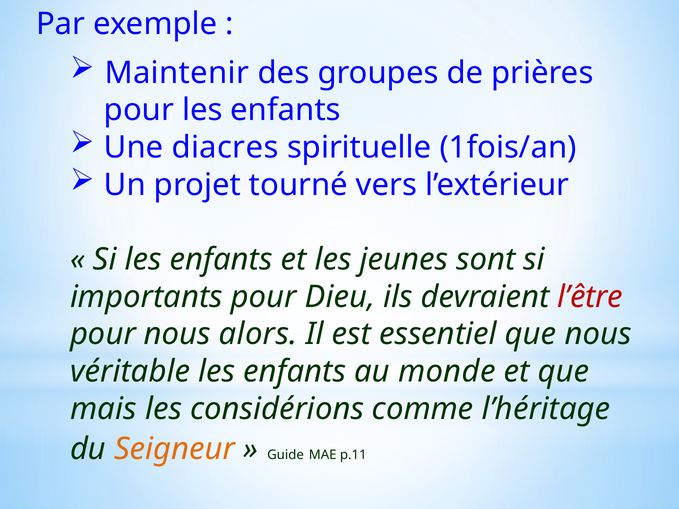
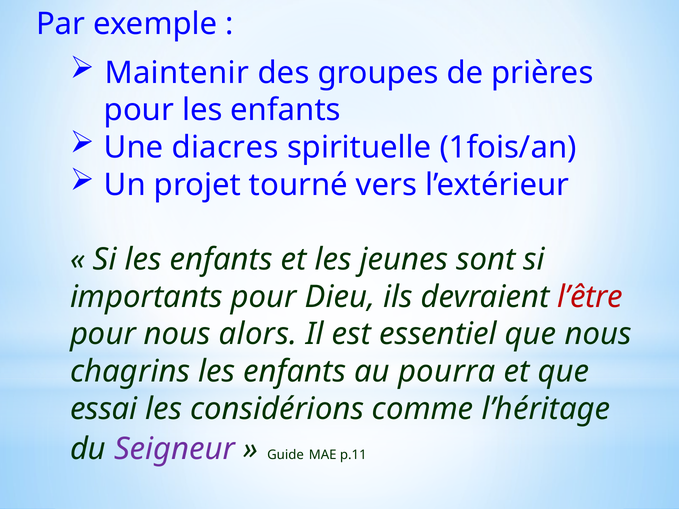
véritable: véritable -> chagrins (130, 372)
monde: monde -> pourra (447, 372)
mais: mais -> essai (104, 409)
Seigneur colour: orange -> purple (175, 449)
